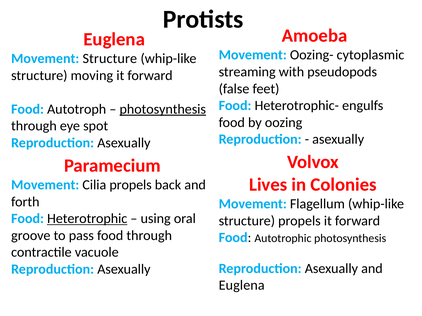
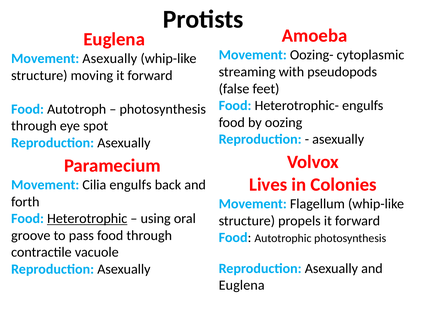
Movement Structure: Structure -> Asexually (110, 59)
photosynthesis underline: present -> none (163, 109)
Cilia propels: propels -> engulfs (130, 185)
